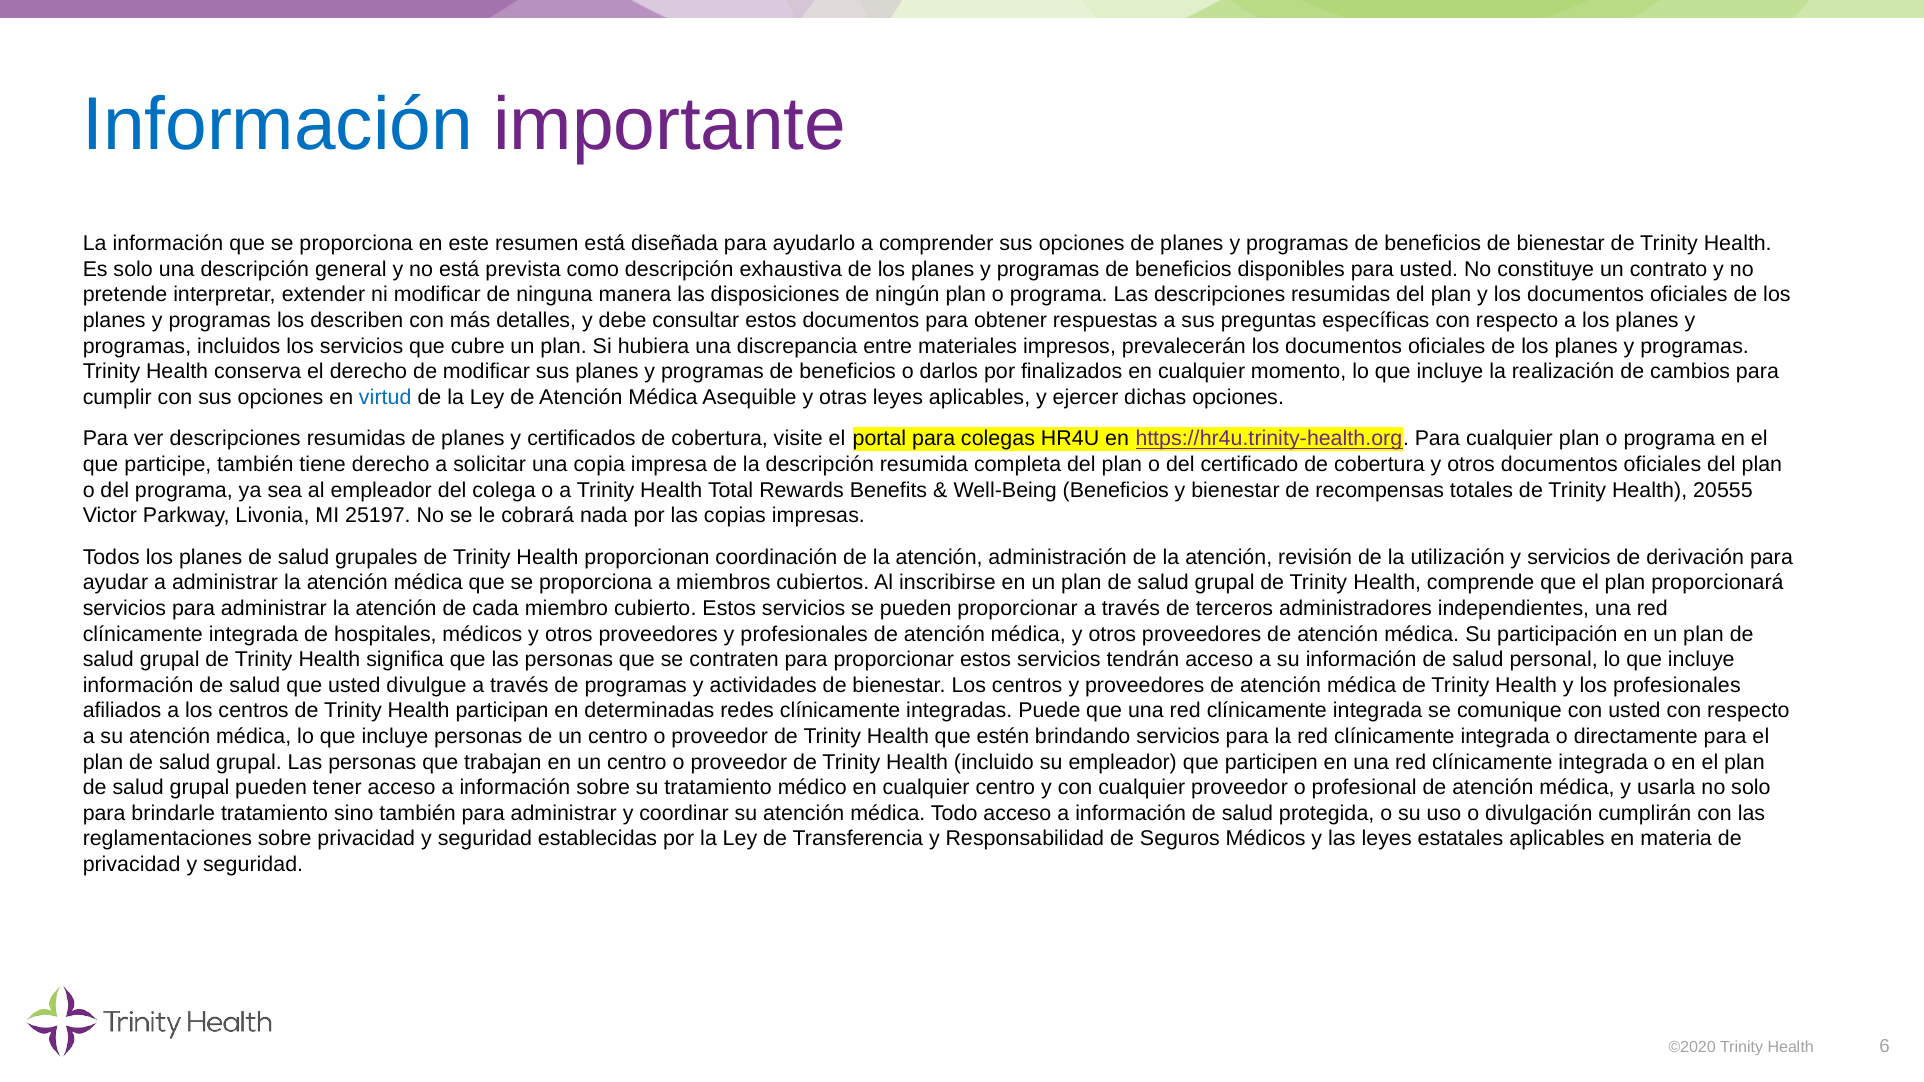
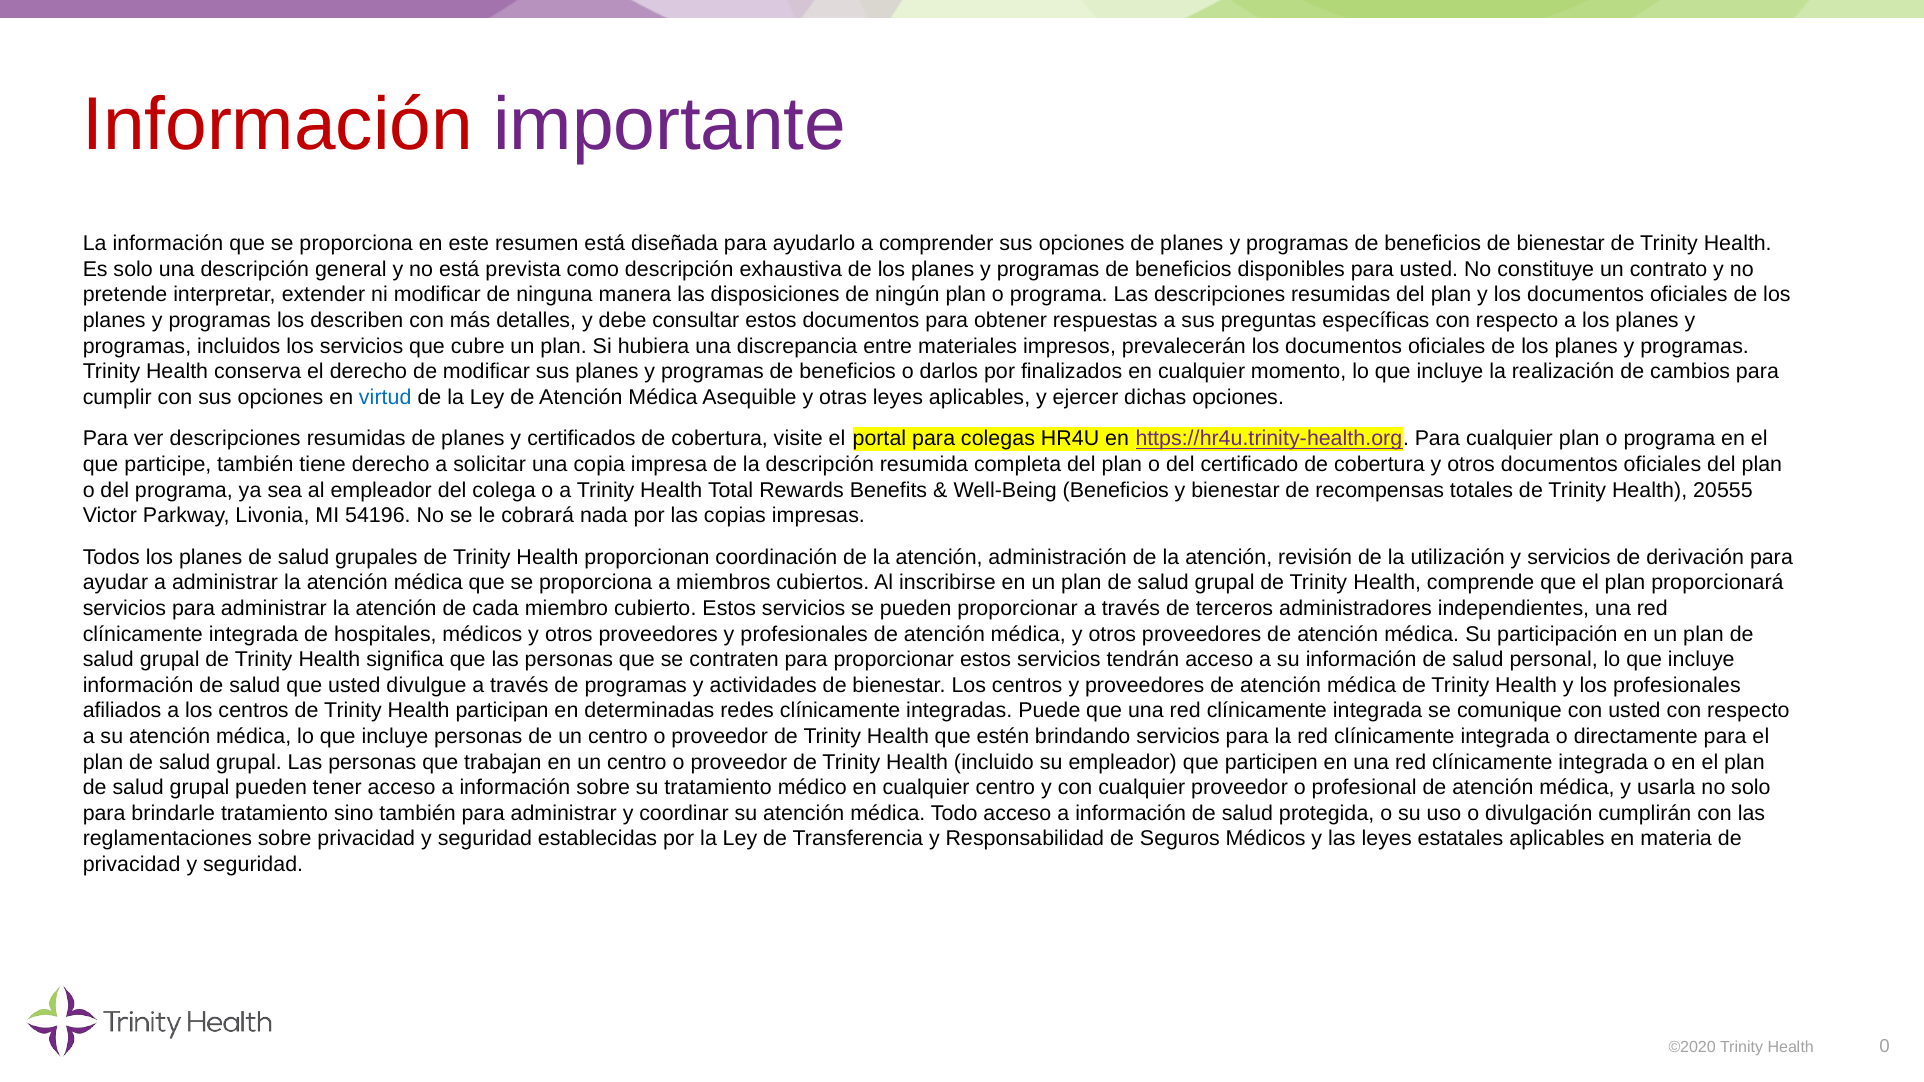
Información colour: blue -> red (278, 125)
25197: 25197 -> 54196 (378, 516)
6: 6 -> 0 (1885, 1047)
